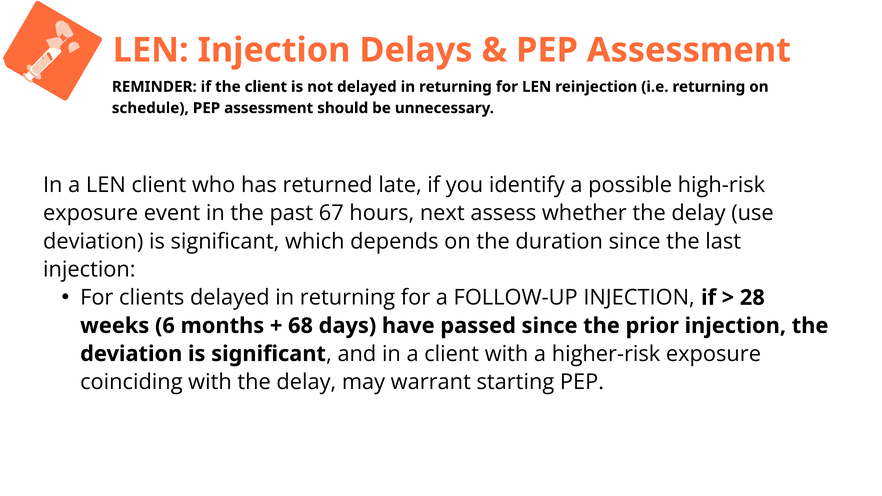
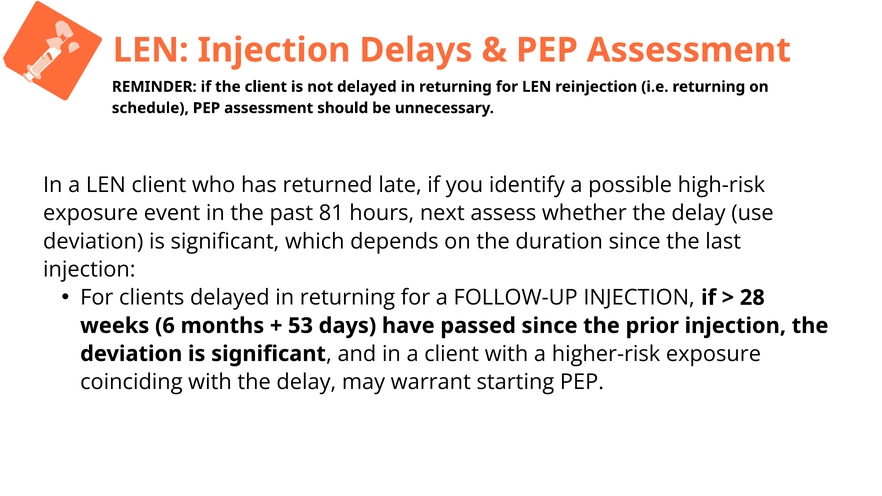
67: 67 -> 81 (331, 213)
68: 68 -> 53 (301, 326)
